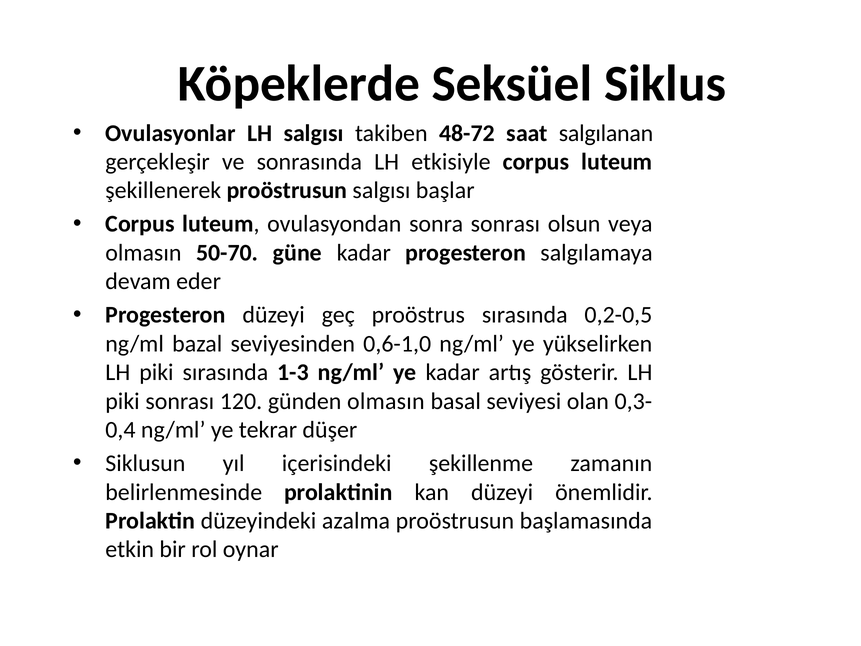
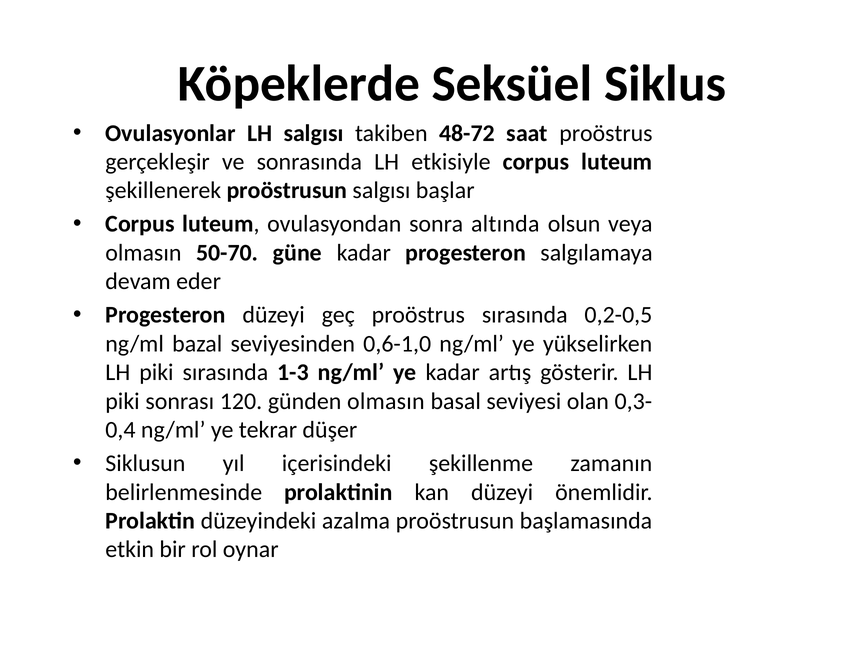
saat salgılanan: salgılanan -> proöstrus (606, 133)
sonra sonrası: sonrası -> altında (505, 224)
